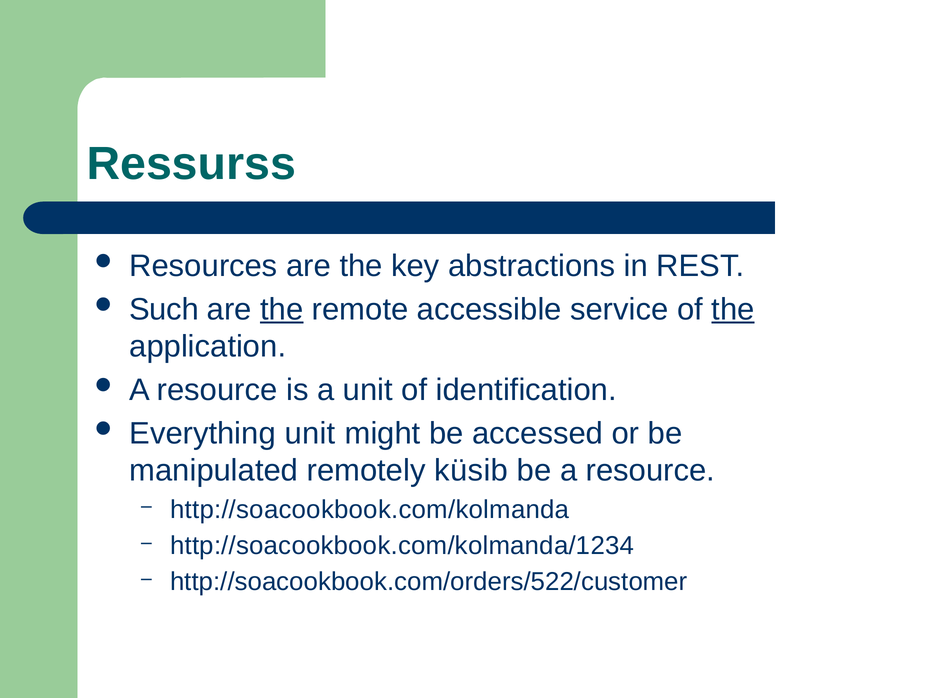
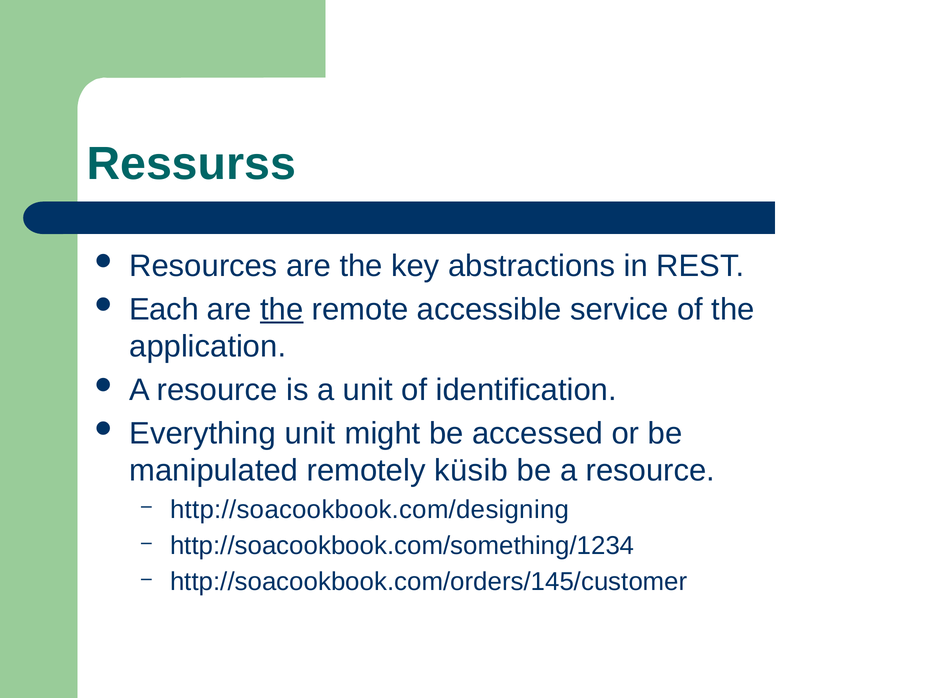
Such: Such -> Each (164, 309)
the underline: present -> none (733, 309)
http://soacookbook.com/kolmanda: http://soacookbook.com/kolmanda -> http://soacookbook.com/designing (370, 509)
http://soacookbook.com/kolmanda/1234: http://soacookbook.com/kolmanda/1234 -> http://soacookbook.com/something/1234 (402, 545)
http://soacookbook.com/orders/522/customer: http://soacookbook.com/orders/522/customer -> http://soacookbook.com/orders/145/customer (429, 582)
